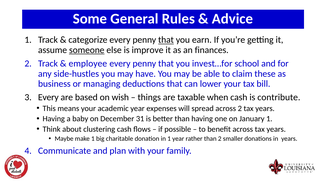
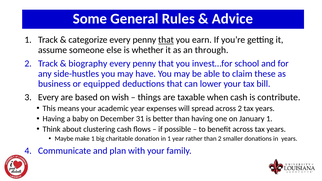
someone underline: present -> none (87, 50)
improve: improve -> whether (148, 50)
finances: finances -> through (212, 50)
employee: employee -> biography (88, 64)
managing: managing -> equipped (102, 84)
